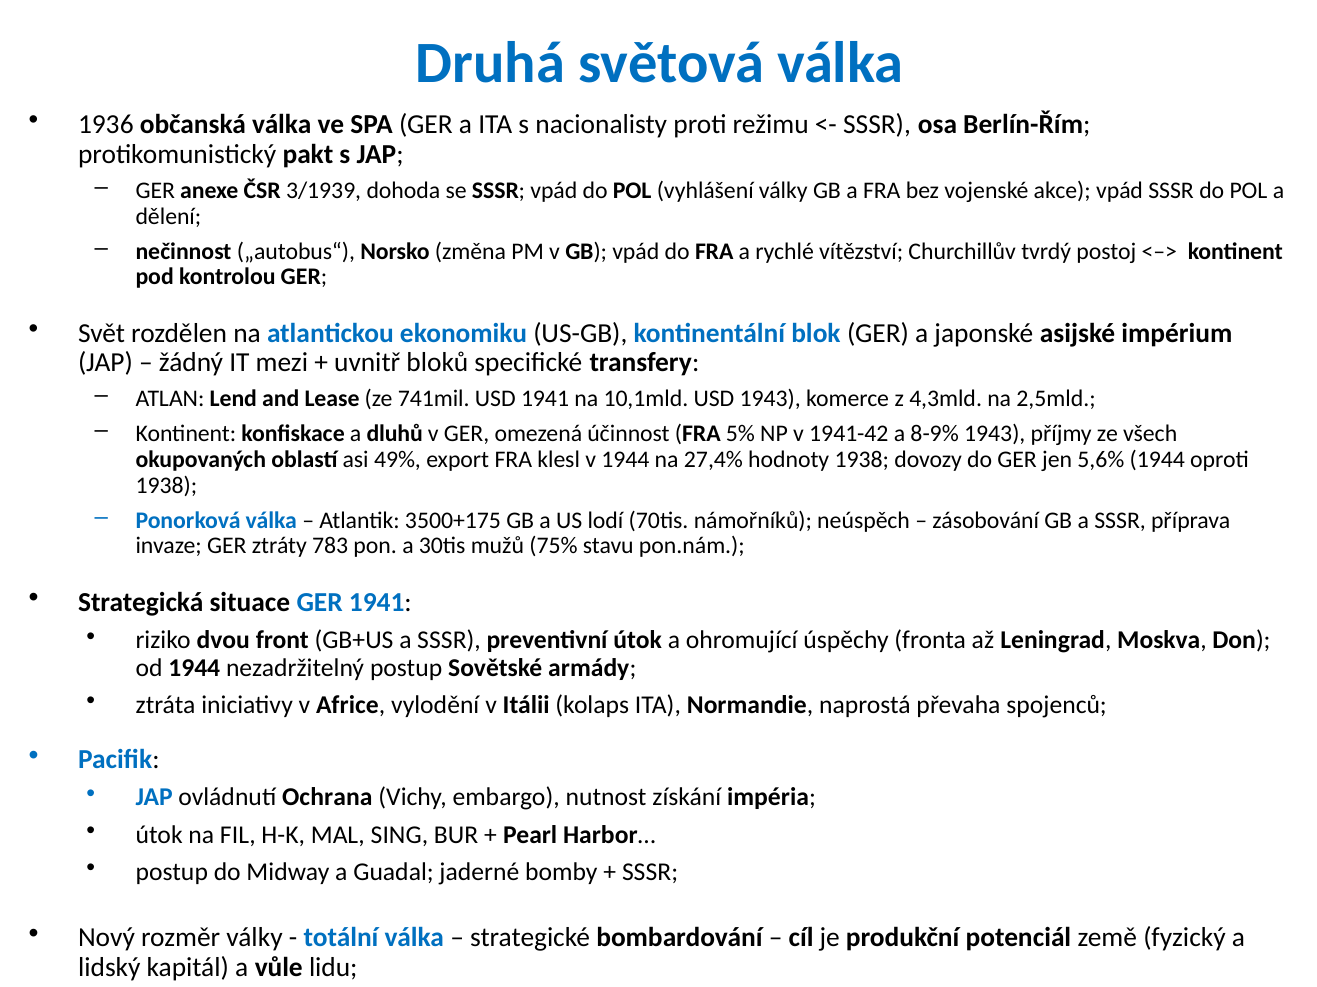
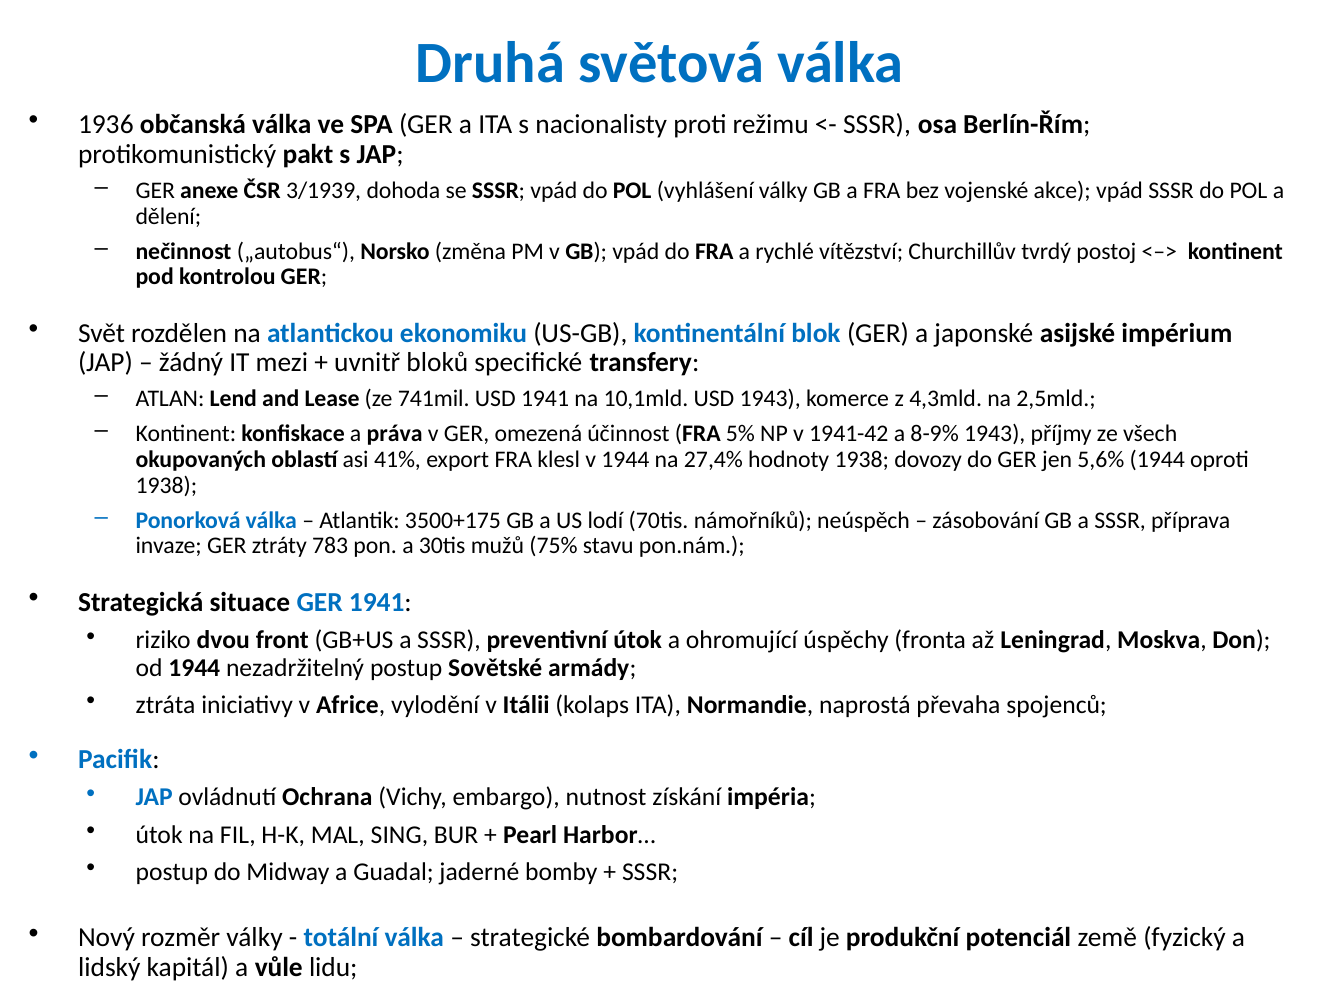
dluhů: dluhů -> práva (395, 434)
49%: 49% -> 41% (397, 460)
